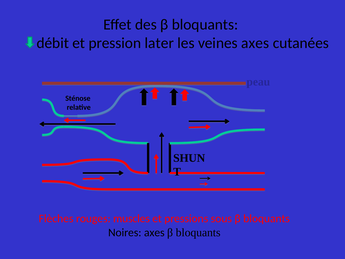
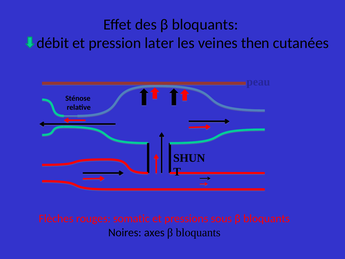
veines axes: axes -> then (255, 43)
muscles: muscles -> somatic (131, 218)
